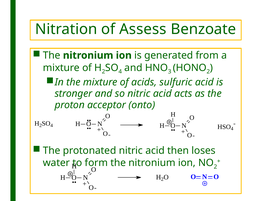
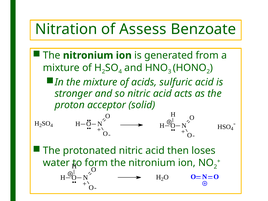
onto: onto -> solid (142, 105)
